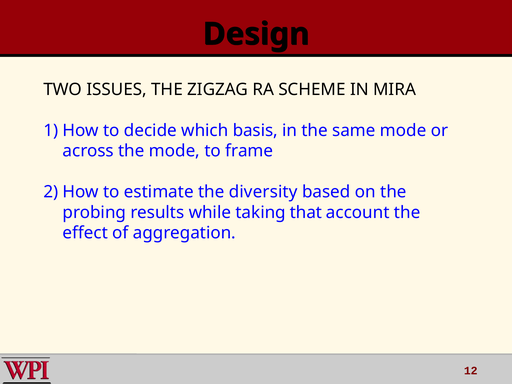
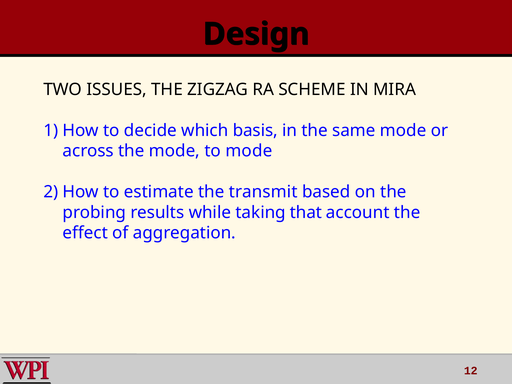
to frame: frame -> mode (249, 151)
diversity: diversity -> transmit (263, 192)
